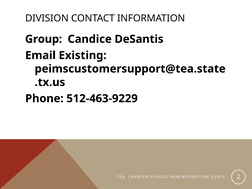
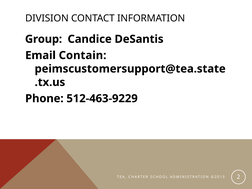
Existing: Existing -> Contain (83, 55)
